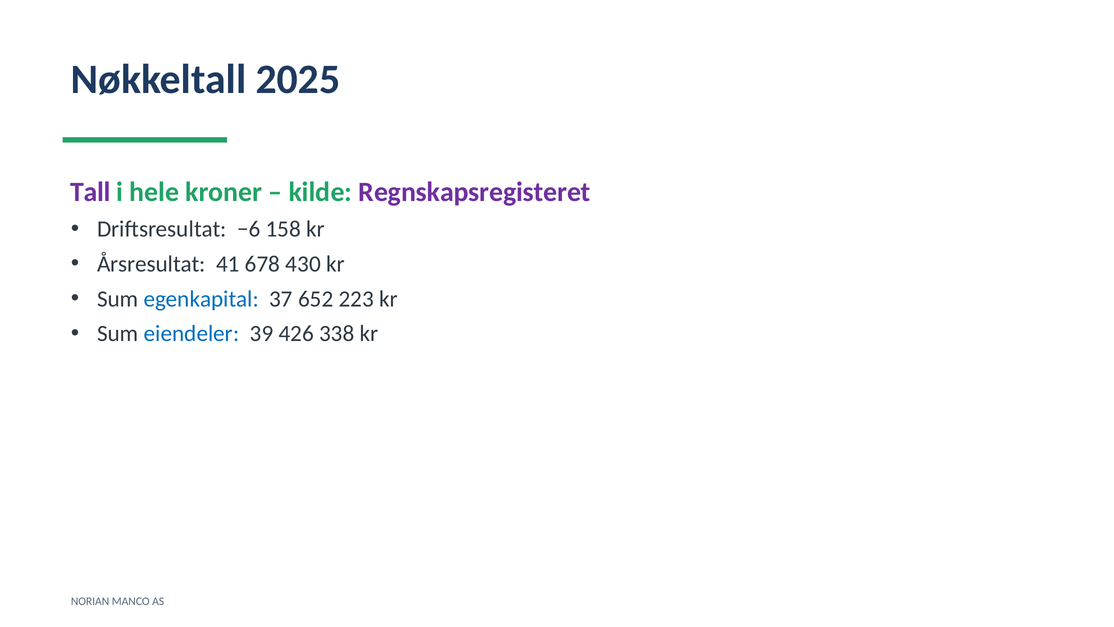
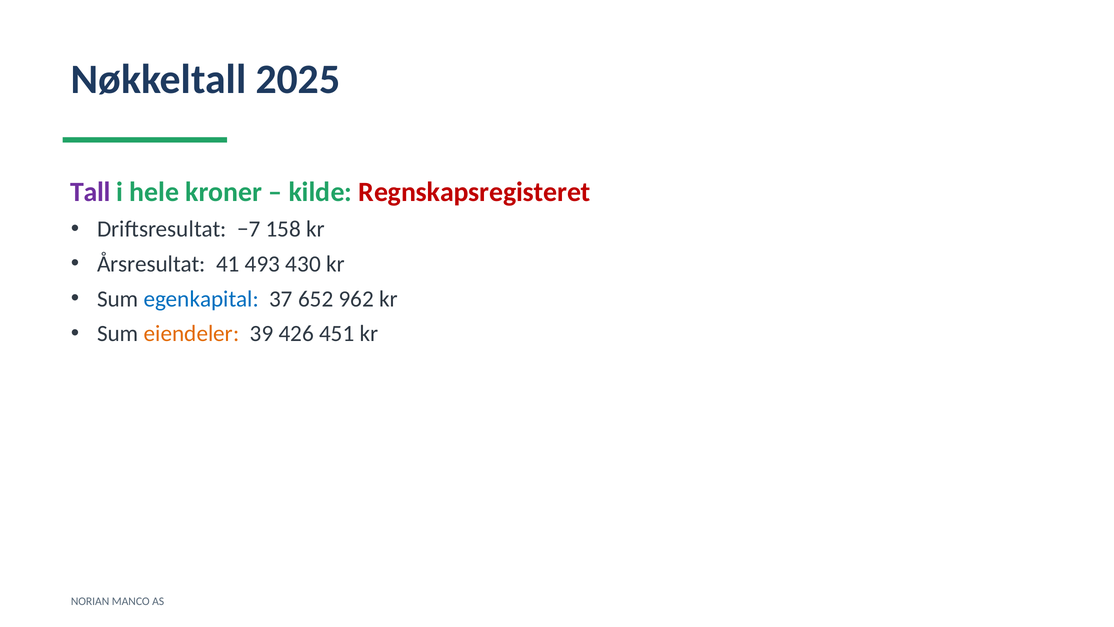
Regnskapsregisteret colour: purple -> red (475, 192)
−6: −6 -> −7 (249, 229)
678: 678 -> 493 (263, 264)
223: 223 -> 962 (356, 299)
eiendeler colour: blue -> orange (191, 334)
338: 338 -> 451 (337, 334)
